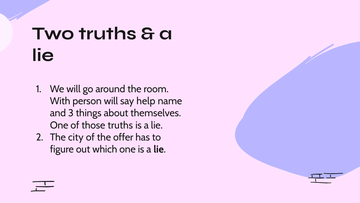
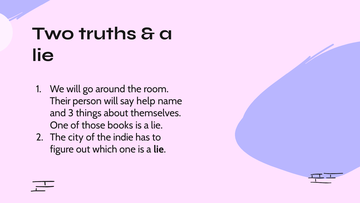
With: With -> Their (60, 101)
those truths: truths -> books (120, 125)
offer: offer -> indie (123, 137)
